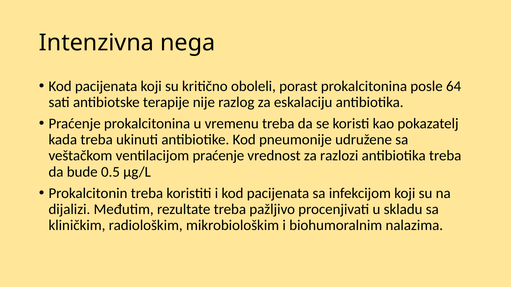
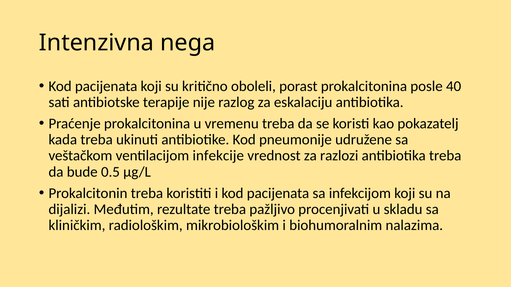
64: 64 -> 40 (454, 86)
ventilacijom praćenje: praćenje -> infekcije (218, 156)
